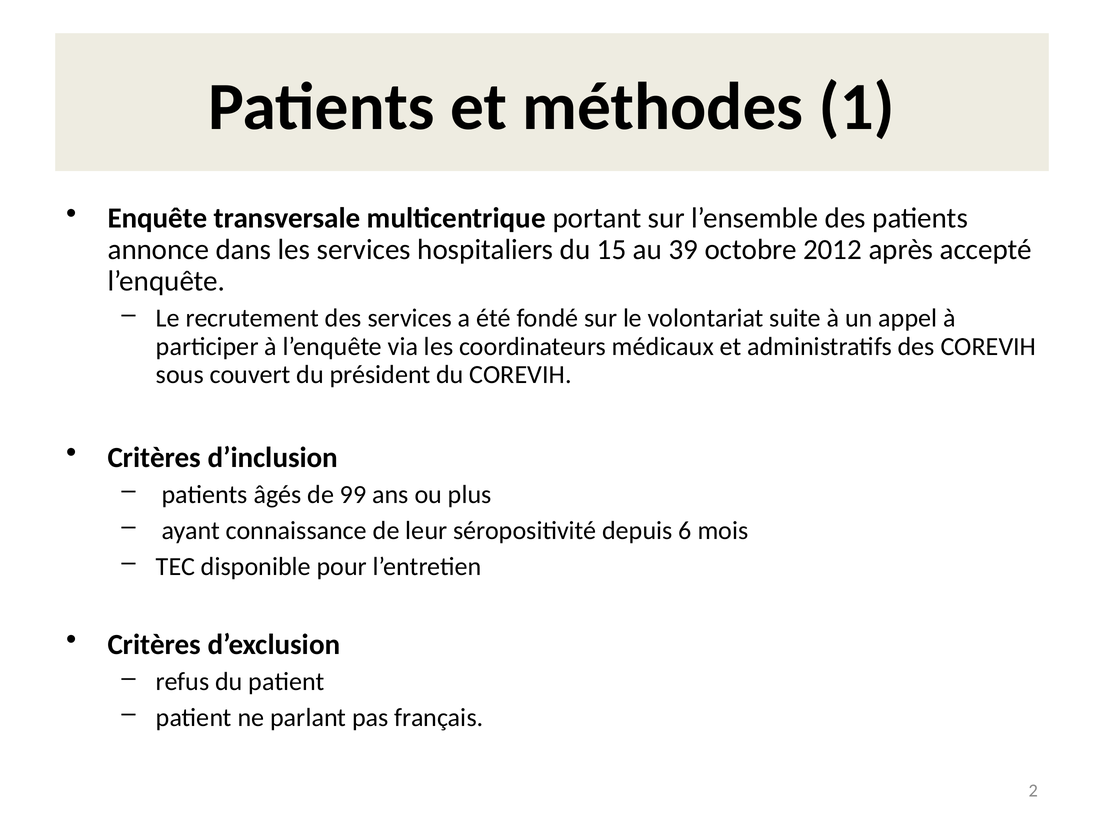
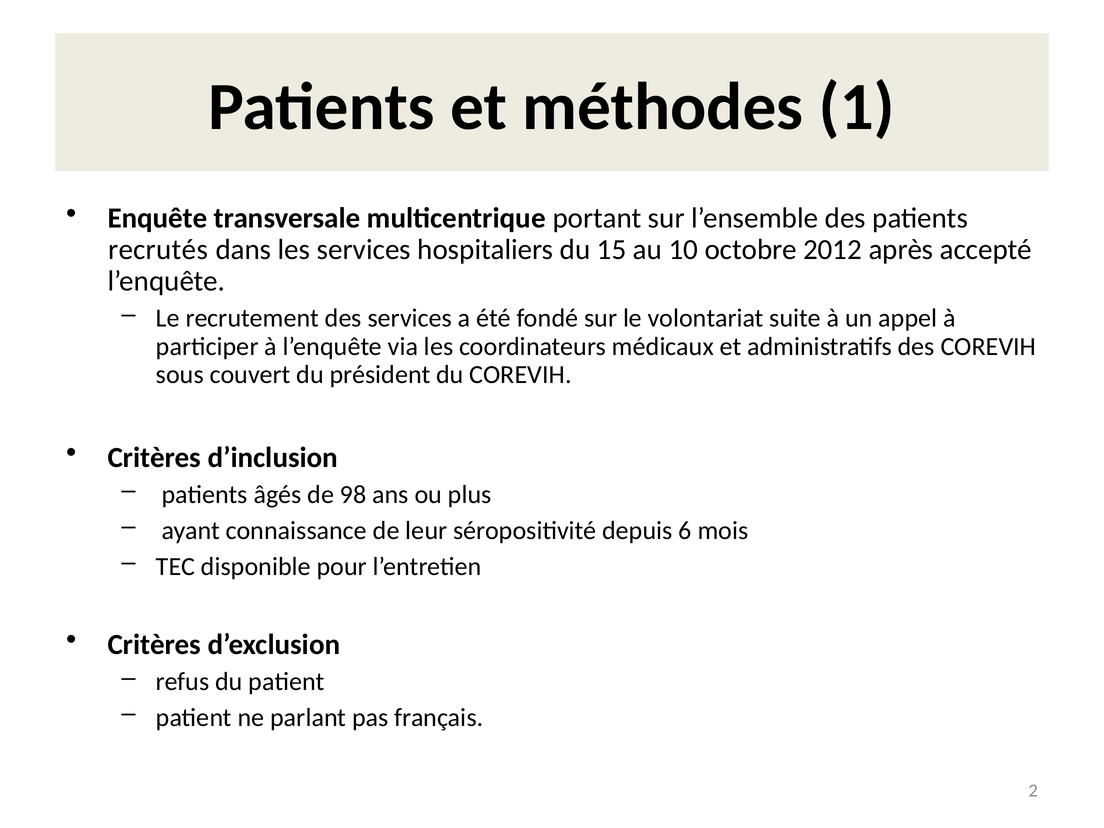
annonce: annonce -> recrutés (158, 250)
39: 39 -> 10 (683, 250)
99: 99 -> 98 (353, 495)
